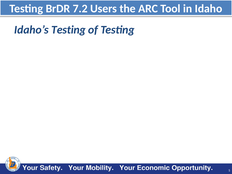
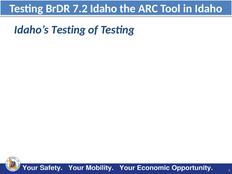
7.2 Users: Users -> Idaho (104, 9)
